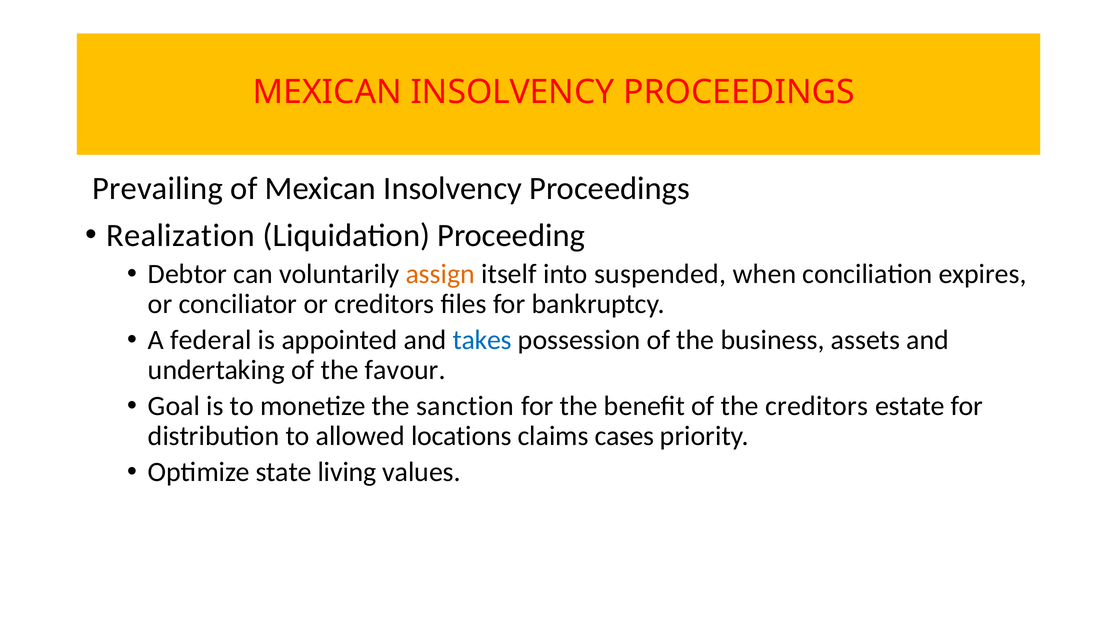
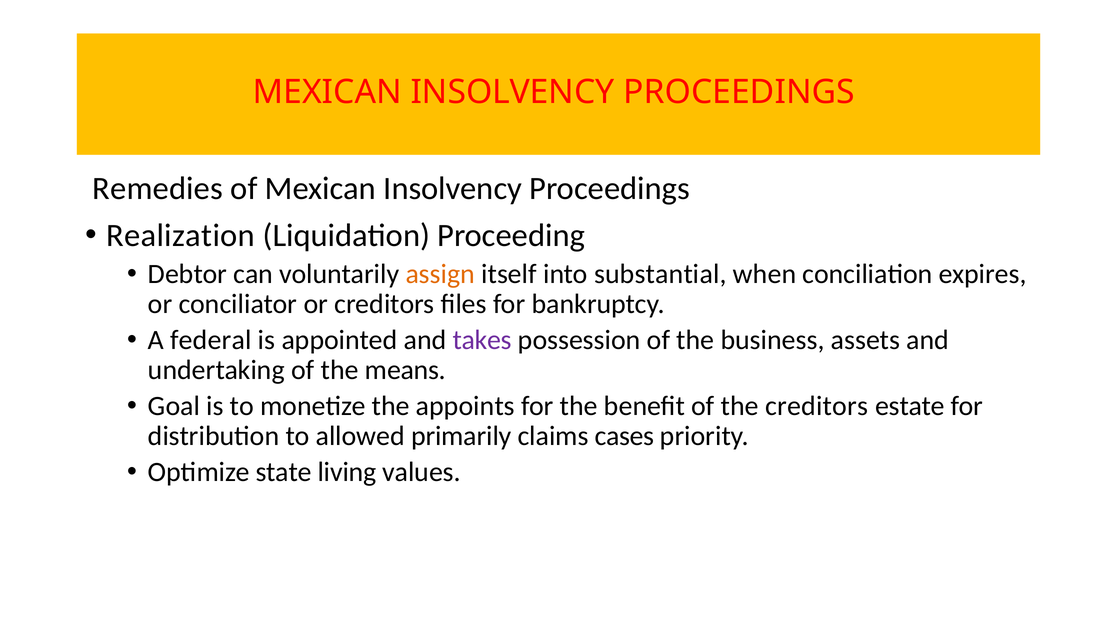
Prevailing: Prevailing -> Remedies (158, 189)
suspended: suspended -> substantial (660, 274)
takes colour: blue -> purple (482, 340)
favour: favour -> means (405, 370)
sanction: sanction -> appoints (465, 406)
locations: locations -> primarily (461, 436)
